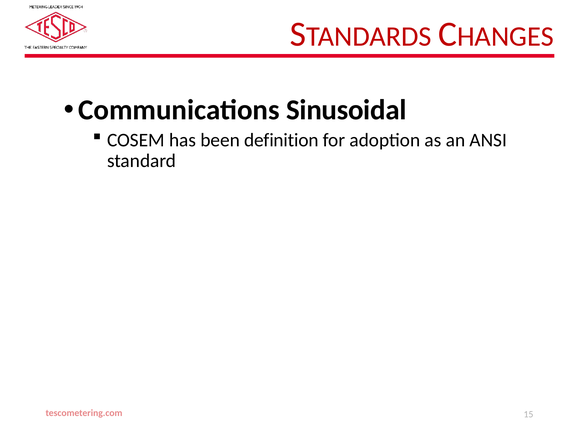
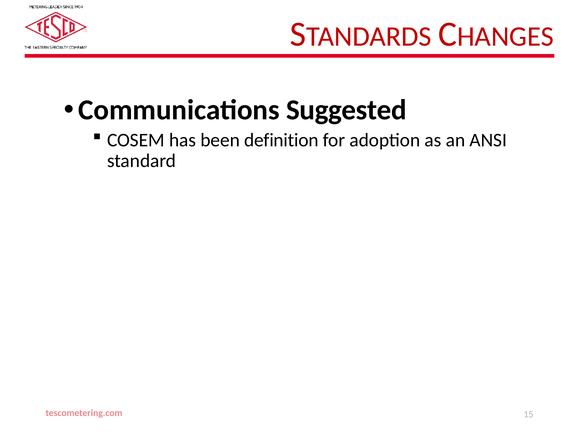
Sinusoidal: Sinusoidal -> Suggested (346, 110)
